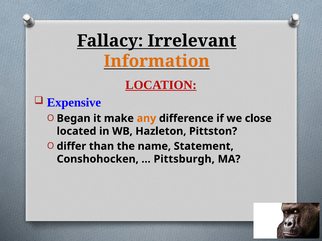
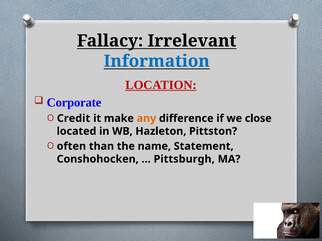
Information colour: orange -> blue (157, 61)
Expensive: Expensive -> Corporate (74, 103)
Began: Began -> Credit (74, 119)
differ: differ -> often (71, 146)
